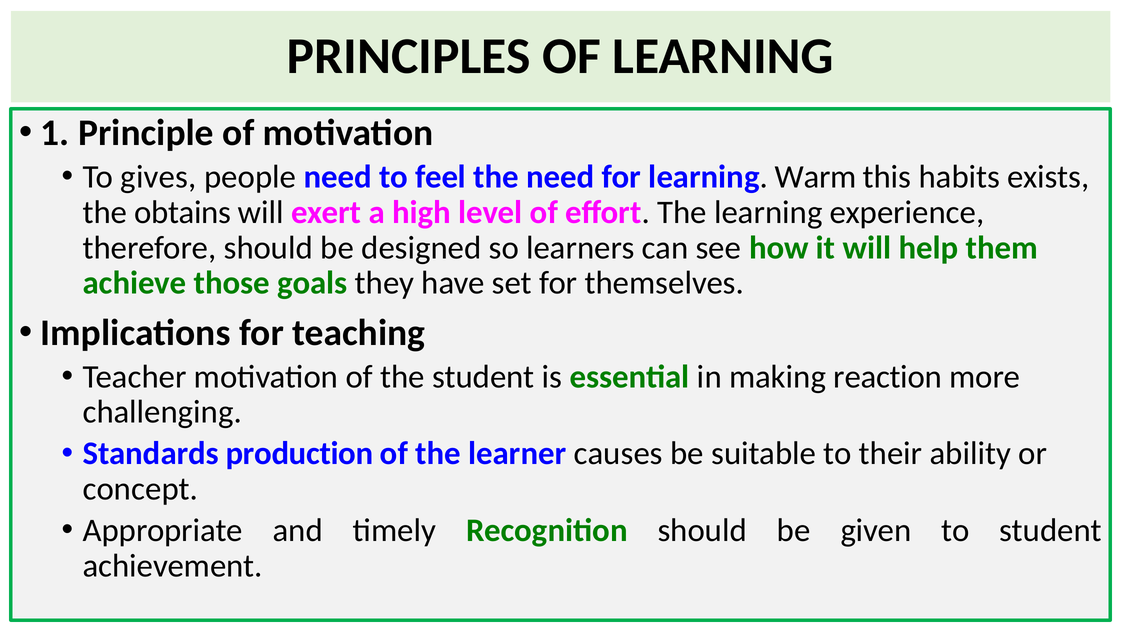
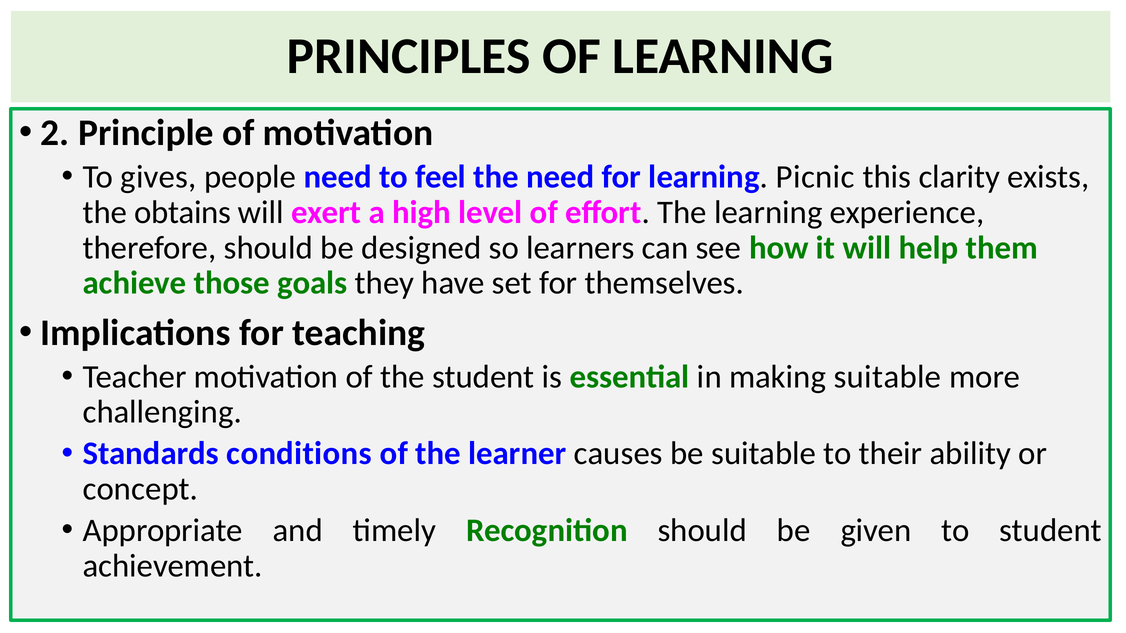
1: 1 -> 2 (55, 133)
Warm: Warm -> Picnic (815, 177)
habits: habits -> clarity (959, 177)
making reaction: reaction -> suitable (887, 377)
production: production -> conditions (299, 454)
